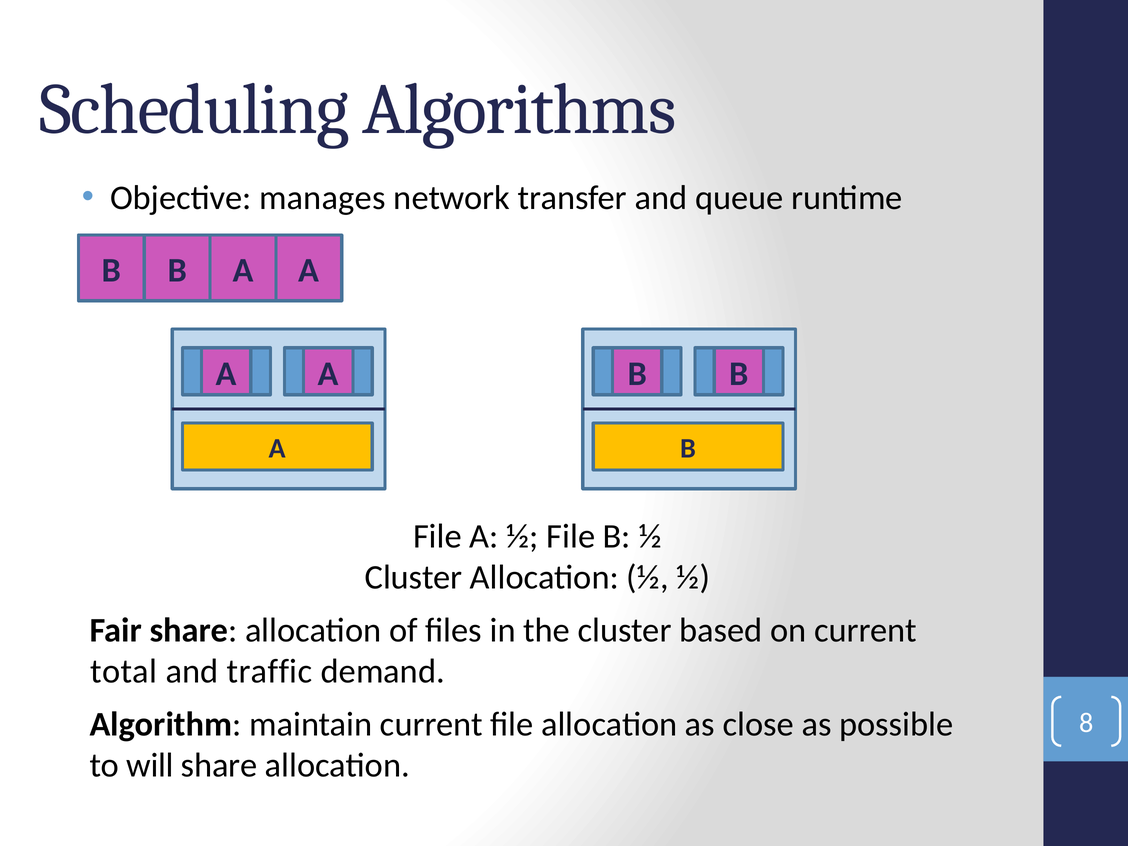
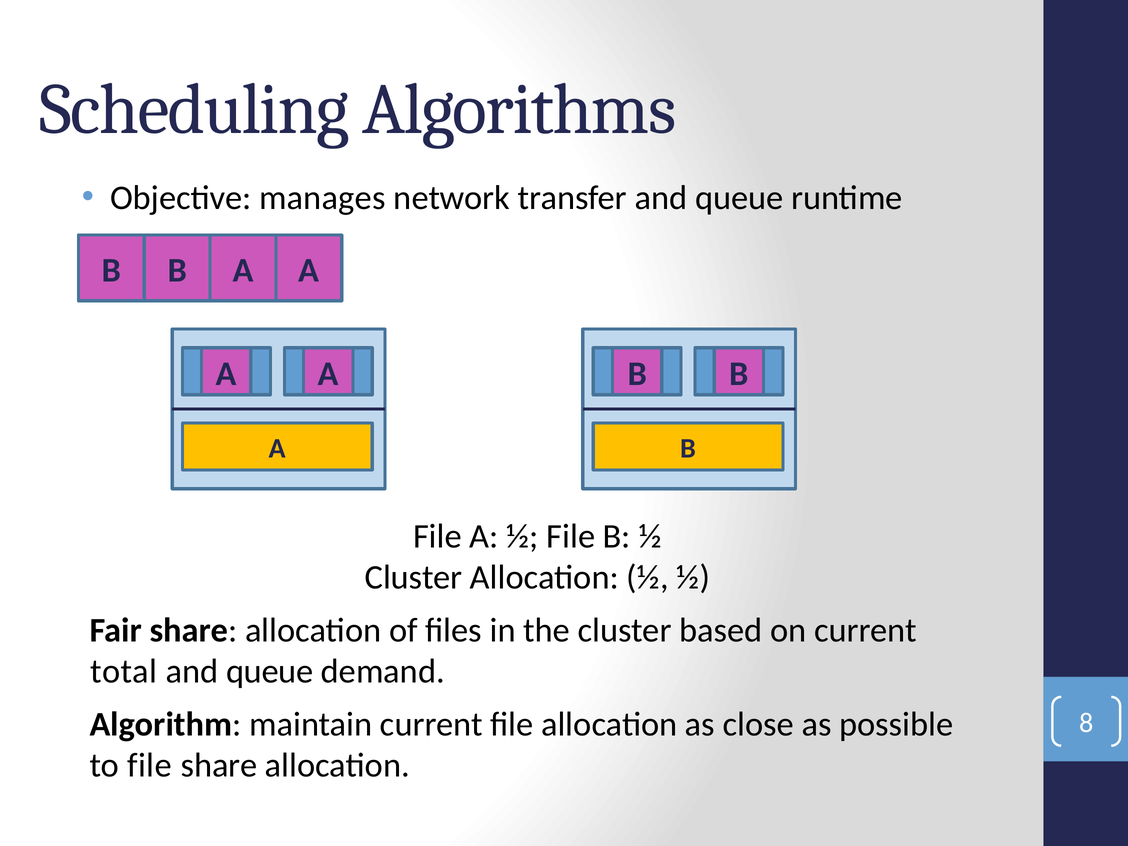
traffic: traffic -> queue (270, 672)
to will: will -> file (150, 766)
